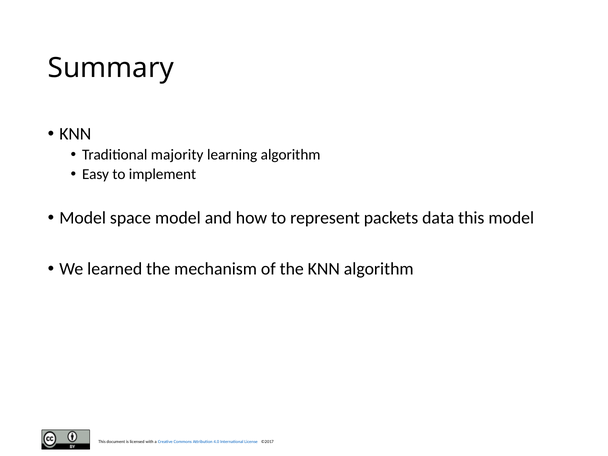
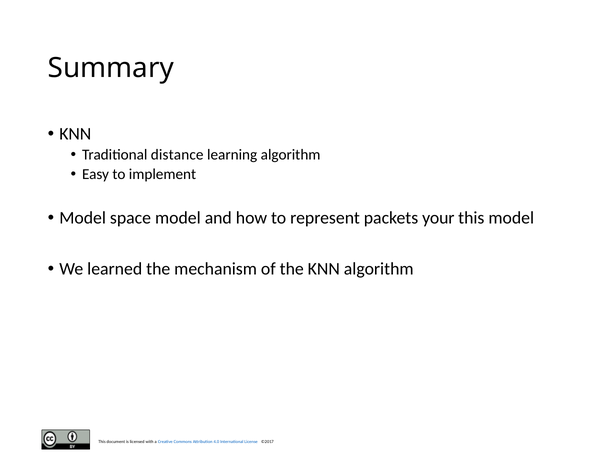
majority: majority -> distance (177, 155)
data: data -> your (438, 218)
